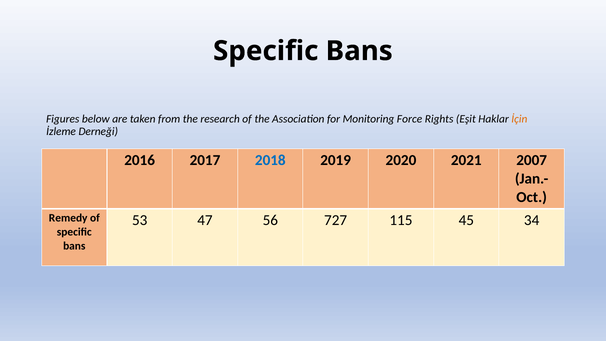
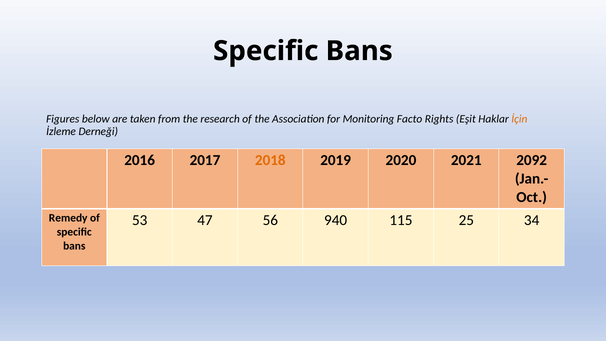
Force: Force -> Facto (410, 119)
2018 colour: blue -> orange (270, 160)
2007: 2007 -> 2092 (532, 160)
727: 727 -> 940 (336, 220)
45: 45 -> 25 (466, 220)
